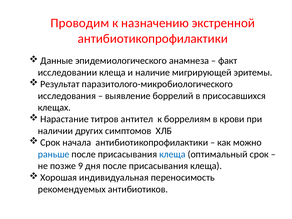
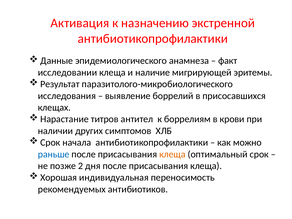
Проводим: Проводим -> Активация (80, 23)
клеща colour: blue -> orange (172, 154)
9: 9 -> 2 (81, 166)
